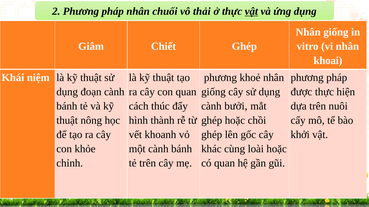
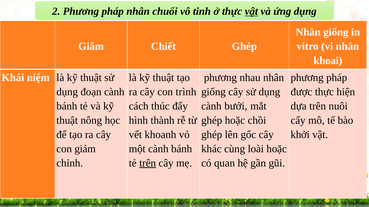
thải: thải -> tinh (202, 11)
khoẻ: khoẻ -> nhau (250, 78)
con quan: quan -> trình (186, 92)
khỏe: khỏe -> giảm (85, 149)
trên underline: none -> present (148, 163)
